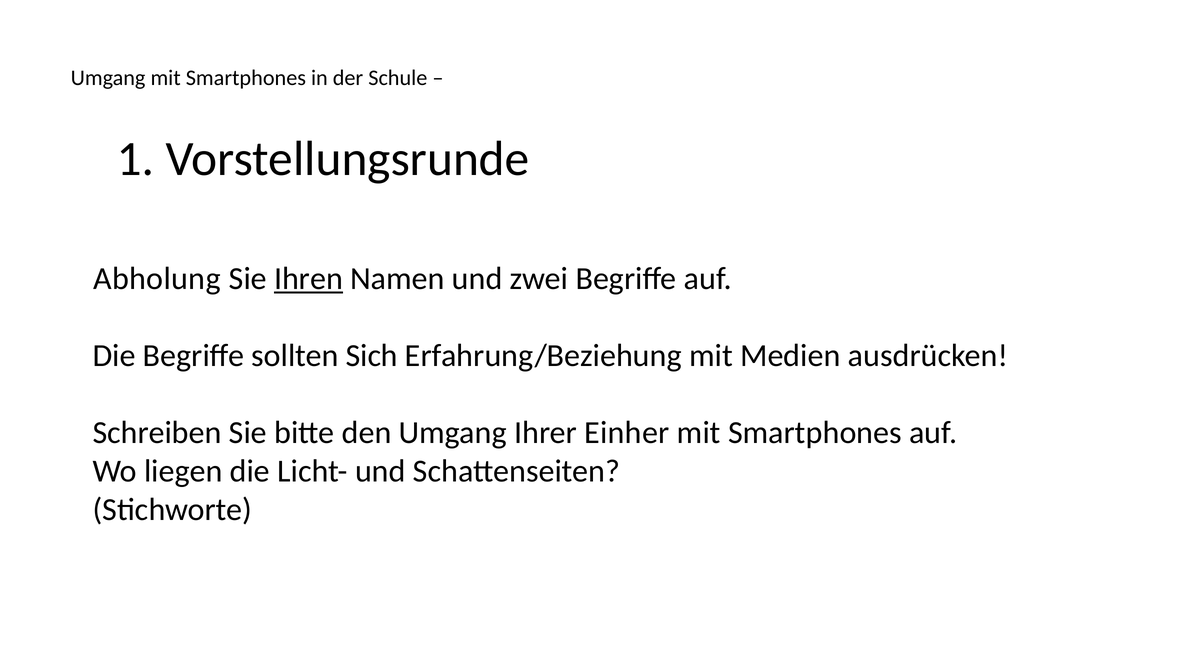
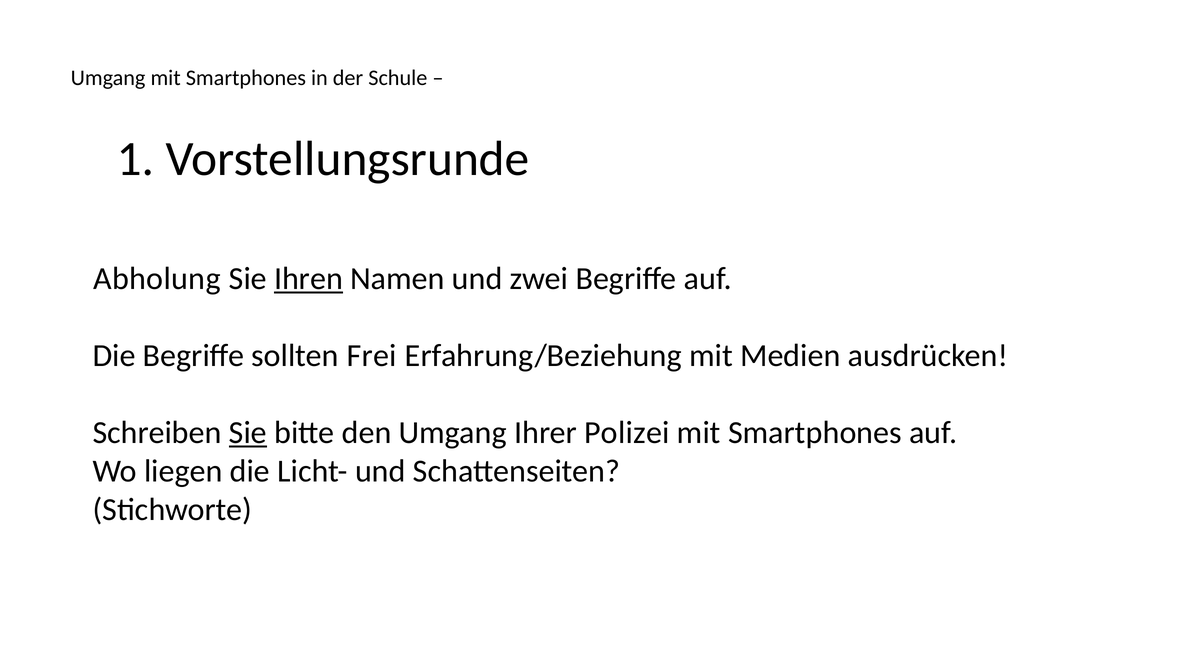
Sich: Sich -> Frei (372, 356)
Sie underline: none -> present (248, 433)
Einher: Einher -> Polizei (627, 433)
